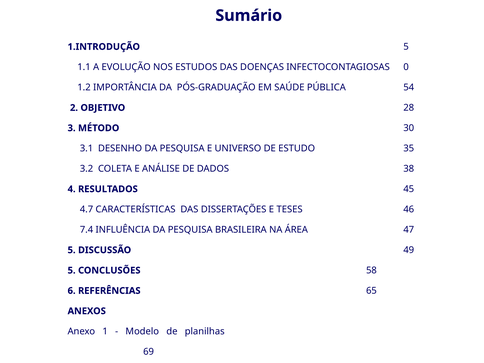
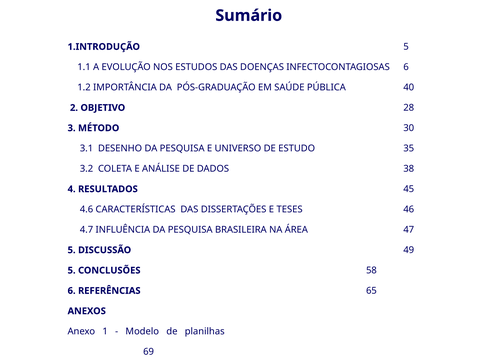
INFECTOCONTAGIOSAS 0: 0 -> 6 (406, 67)
54: 54 -> 40 (409, 87)
4.7: 4.7 -> 4.6 (87, 209)
7.4: 7.4 -> 4.7 (87, 230)
